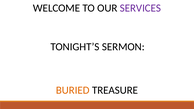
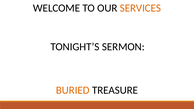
SERVICES colour: purple -> orange (140, 8)
